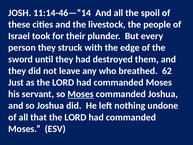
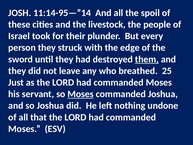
11:14-46—”14: 11:14-46—”14 -> 11:14-95—”14 (62, 13)
them underline: none -> present (147, 59)
62: 62 -> 25 (167, 71)
